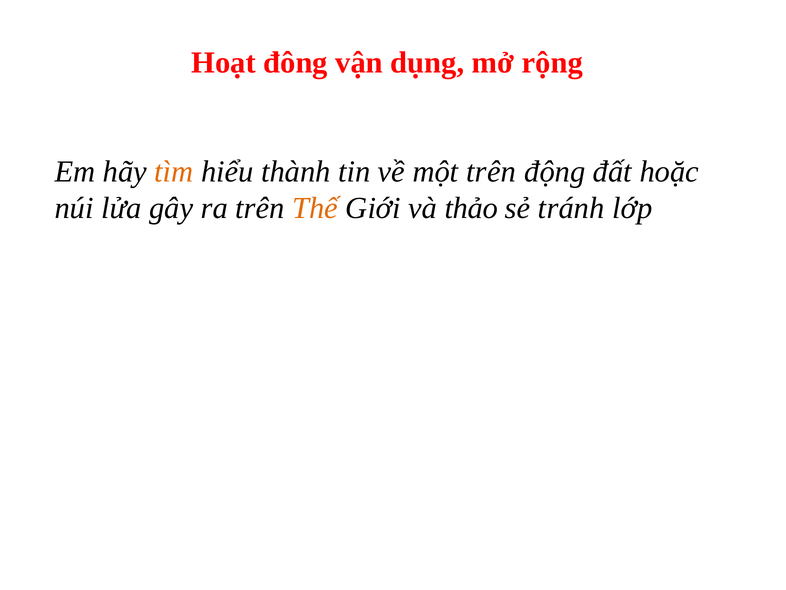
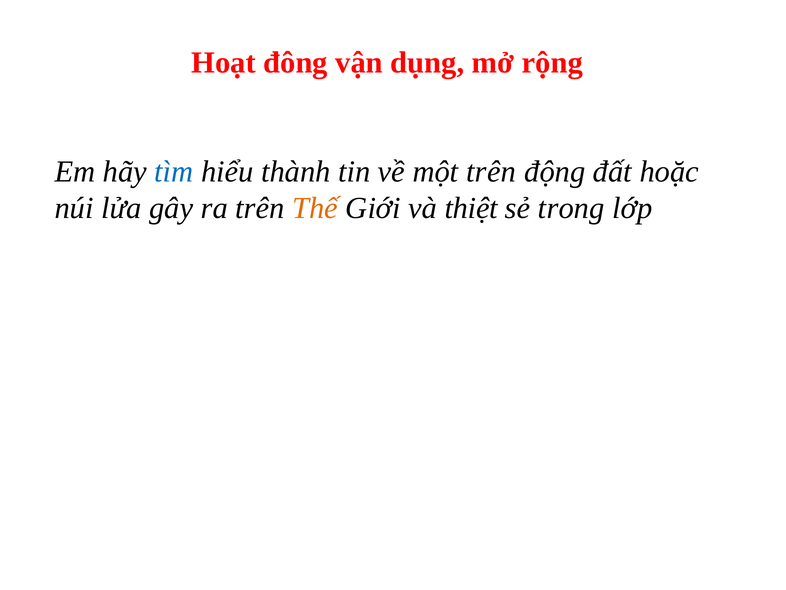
tìm colour: orange -> blue (174, 171)
thảo: thảo -> thiệt (471, 208)
tránh: tránh -> trong (571, 208)
